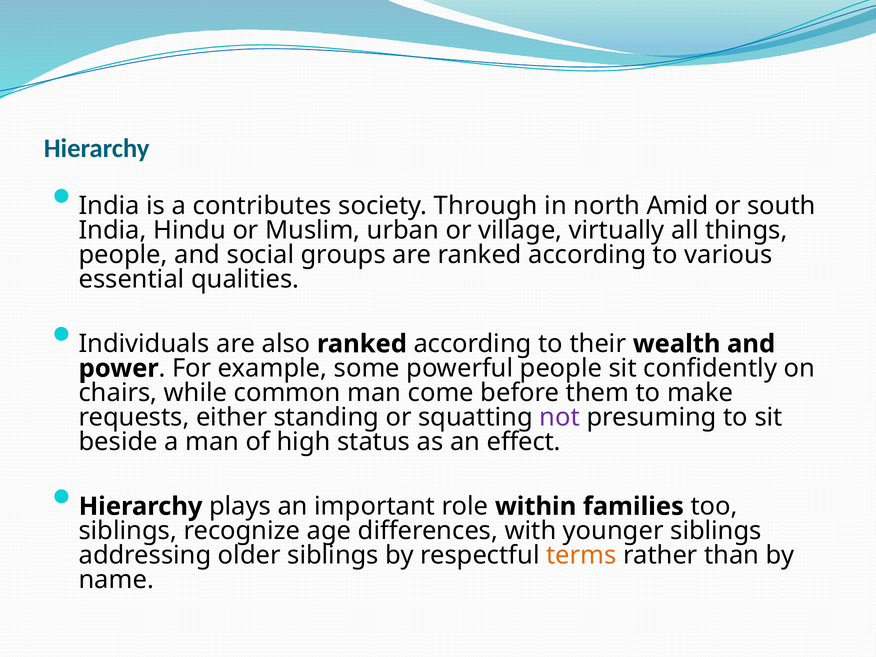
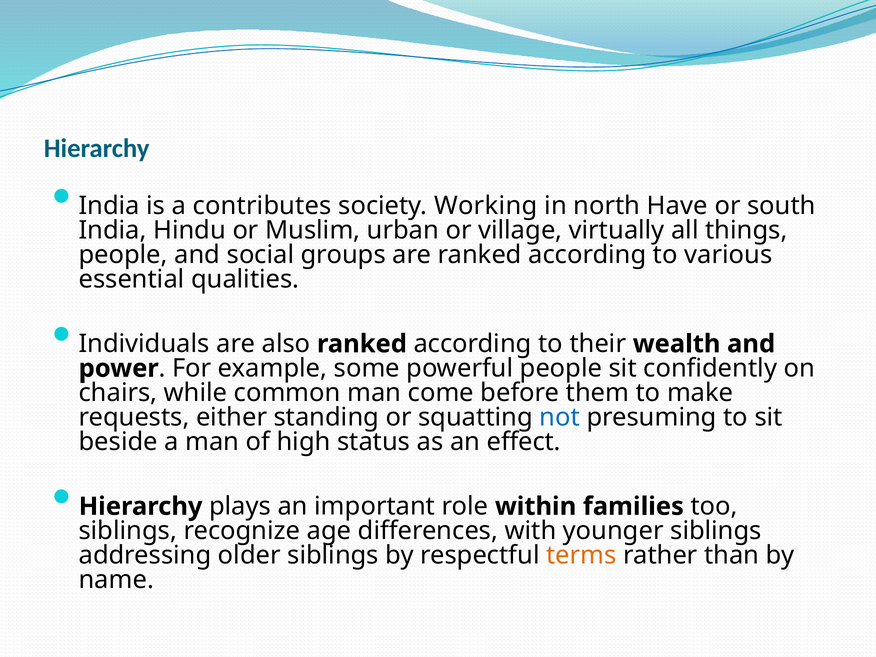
Through: Through -> Working (486, 206)
Amid: Amid -> Have (677, 206)
not colour: purple -> blue (560, 417)
